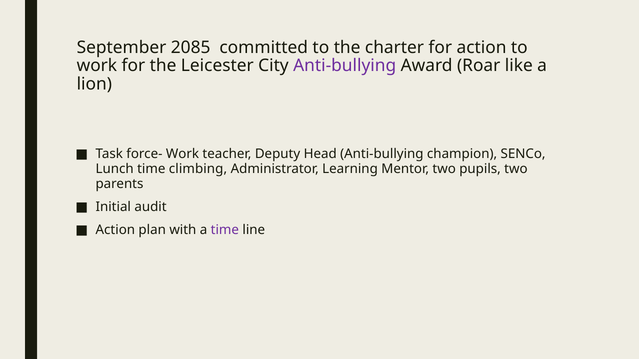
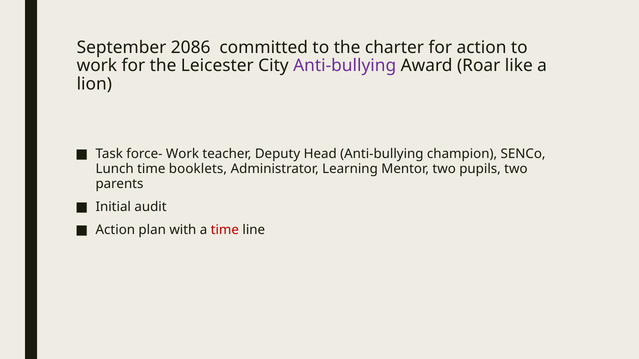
2085: 2085 -> 2086 (191, 47)
climbing: climbing -> booklets (198, 169)
time colour: purple -> red (225, 230)
